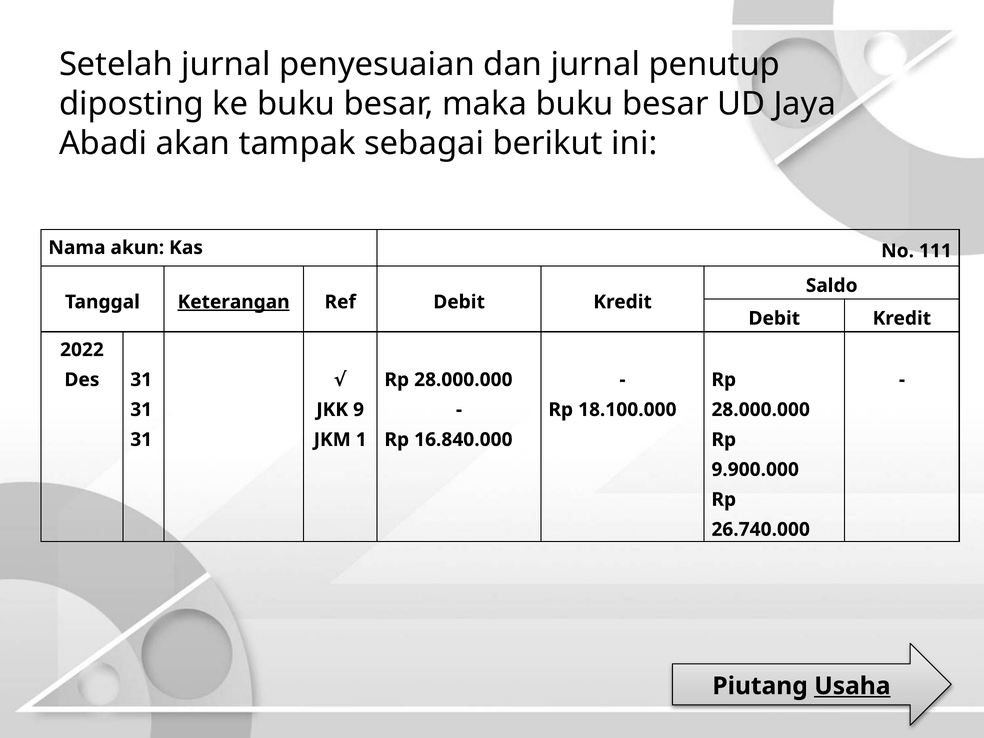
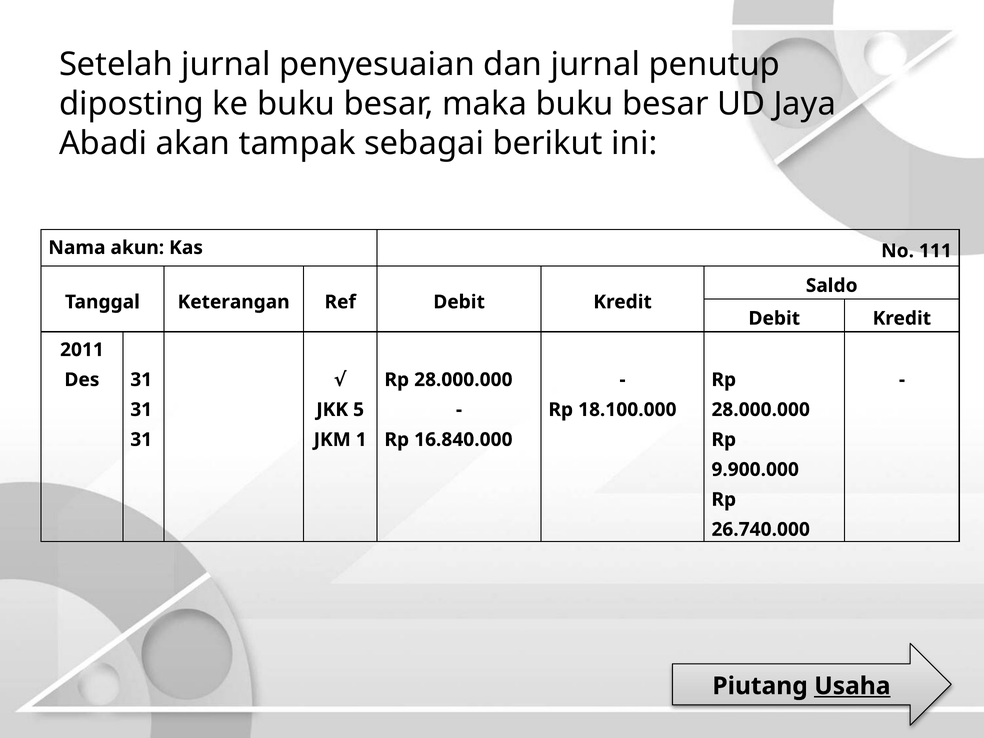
Keterangan underline: present -> none (234, 302)
2022: 2022 -> 2011 (82, 350)
9: 9 -> 5 (359, 410)
